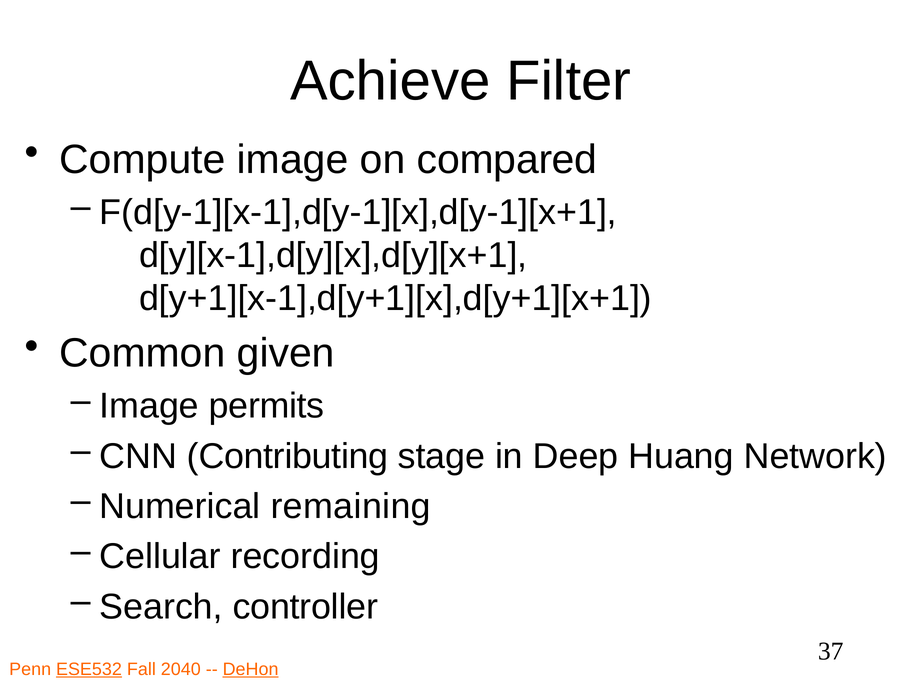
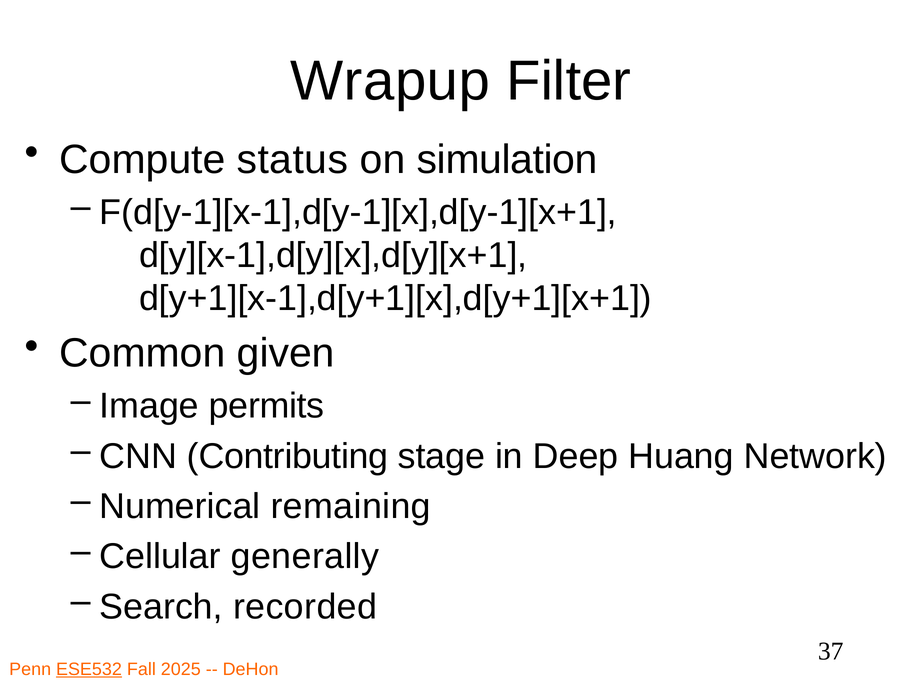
Achieve: Achieve -> Wrapup (390, 81)
Compute image: image -> status (292, 160)
compared: compared -> simulation (507, 160)
recording: recording -> generally (305, 557)
controller: controller -> recorded (305, 607)
2040: 2040 -> 2025 (181, 670)
DeHon underline: present -> none (251, 670)
